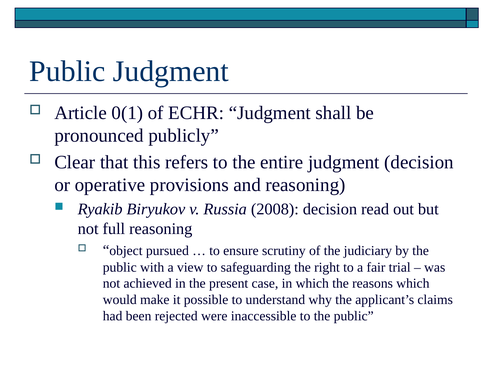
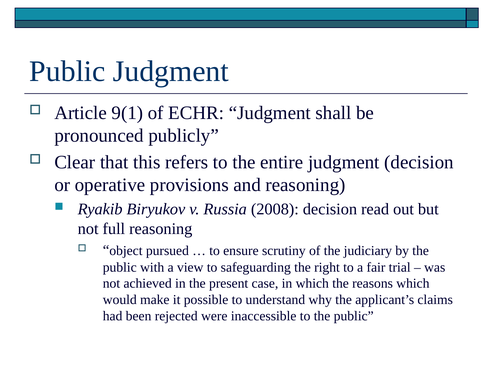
0(1: 0(1 -> 9(1 (127, 113)
